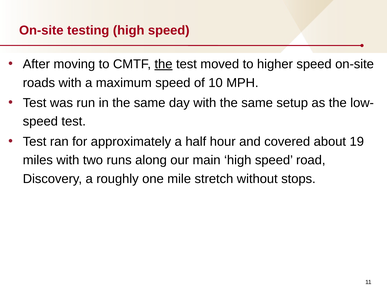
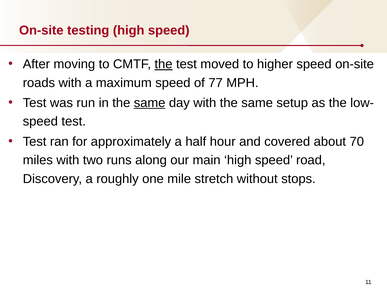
10: 10 -> 77 (216, 83)
same underline: none -> present (150, 103)
19: 19 -> 70 (357, 142)
